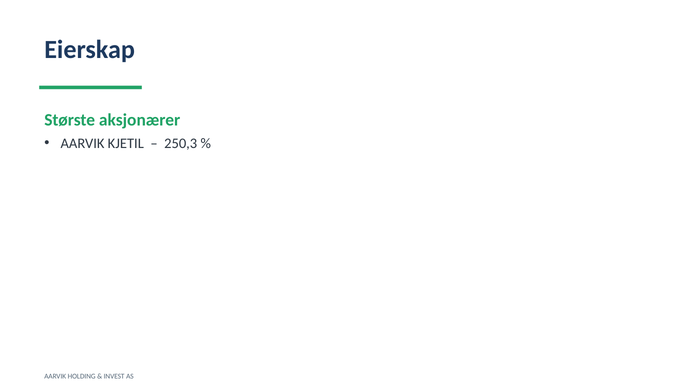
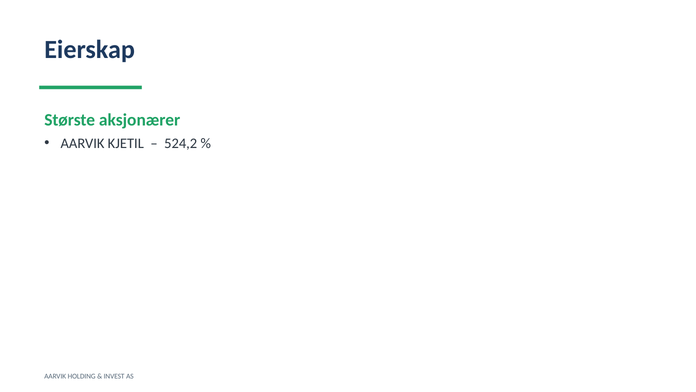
250,3: 250,3 -> 524,2 (181, 143)
